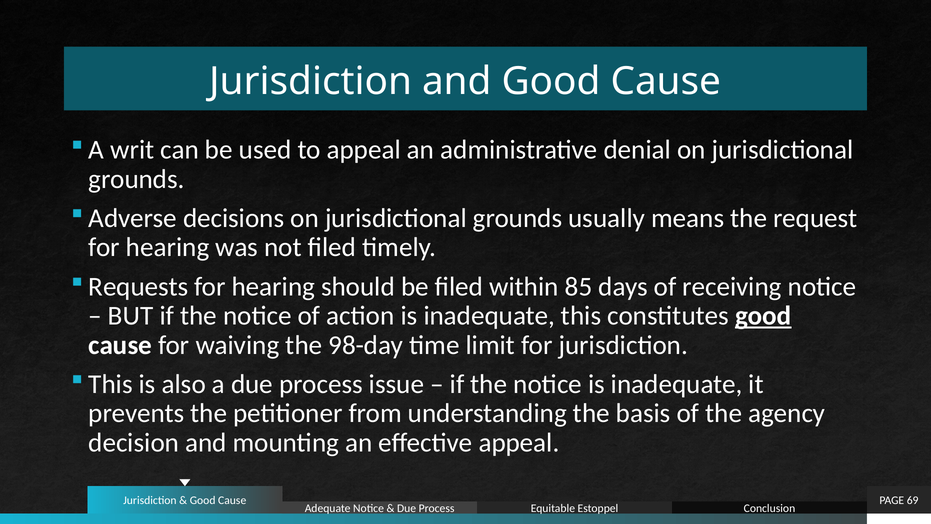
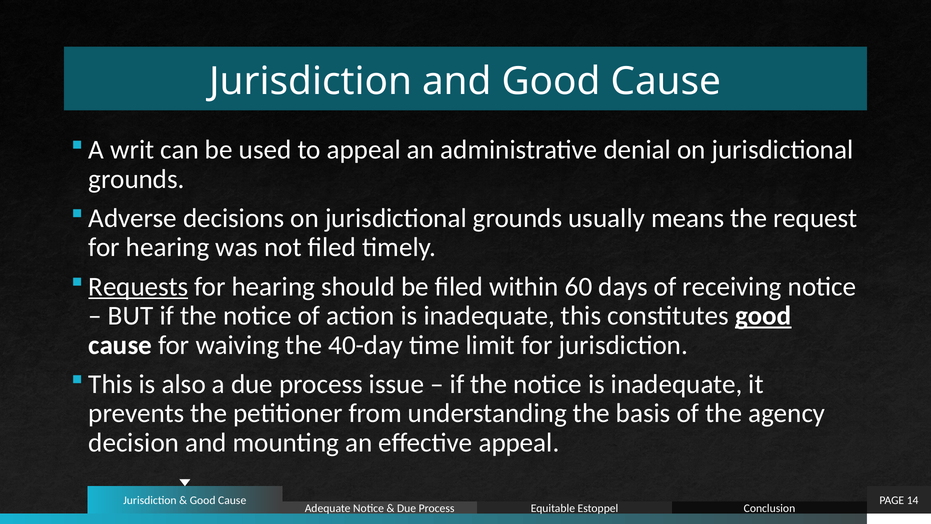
Requests underline: none -> present (138, 286)
85: 85 -> 60 (579, 286)
98-day: 98-day -> 40-day (366, 345)
69: 69 -> 14 (913, 500)
